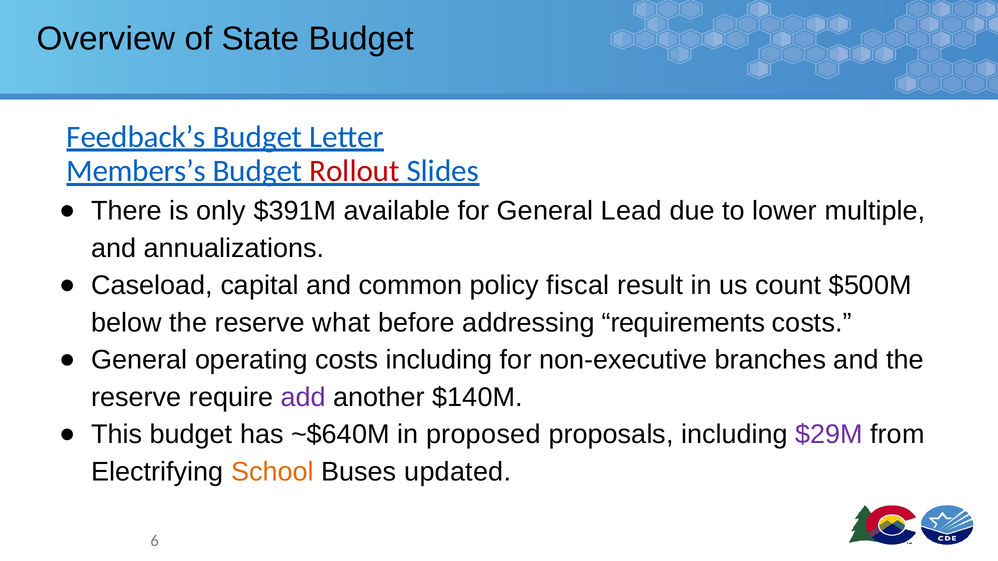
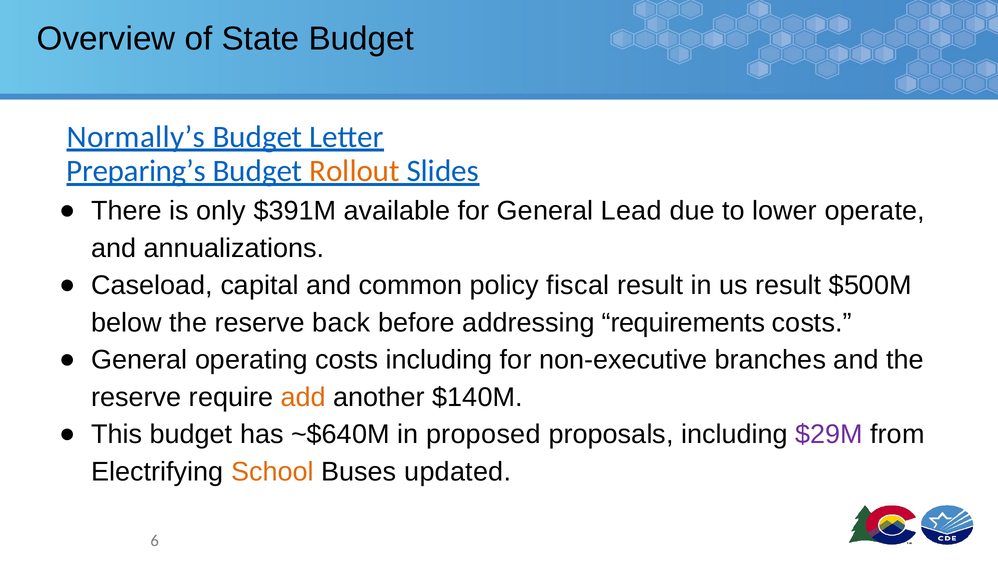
Feedback’s: Feedback’s -> Normally’s (136, 137)
Members’s: Members’s -> Preparing’s (136, 171)
Rollout colour: red -> orange (354, 171)
multiple: multiple -> operate (875, 211)
us count: count -> result (788, 286)
what: what -> back (341, 323)
add colour: purple -> orange (303, 398)
